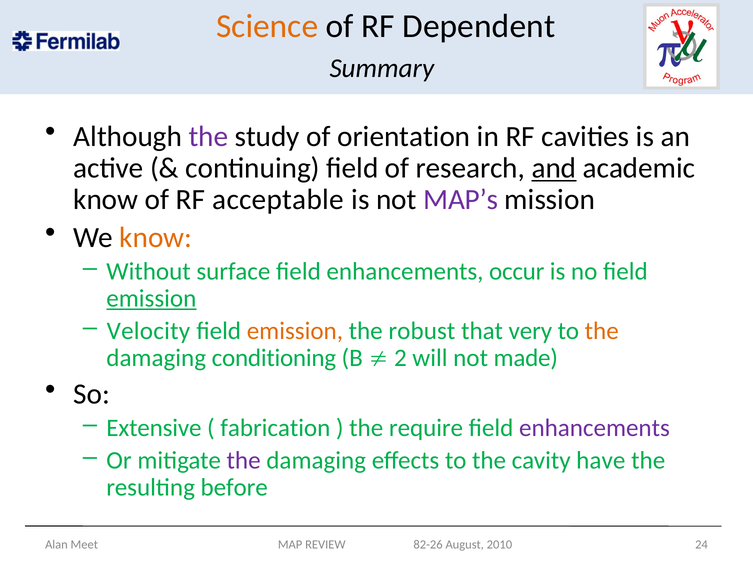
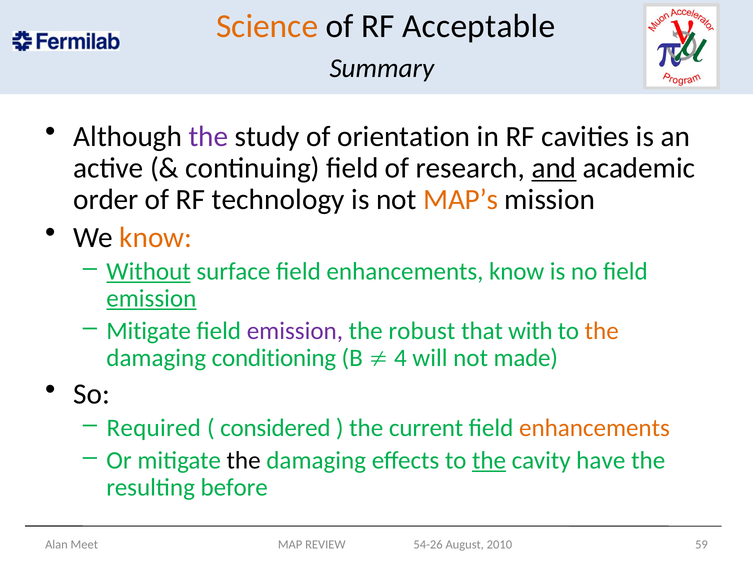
Dependent: Dependent -> Acceptable (479, 26)
know: know -> order (106, 200)
acceptable: acceptable -> technology (278, 200)
MAP’s colour: purple -> orange (461, 200)
Without underline: none -> present (149, 271)
enhancements occur: occur -> know (517, 271)
Velocity: Velocity -> Mitigate (149, 331)
emission colour: orange -> purple (295, 331)
very: very -> with (530, 331)
2: 2 -> 4 (400, 358)
Extensive: Extensive -> Required (154, 428)
fabrication: fabrication -> considered (275, 428)
require: require -> current (426, 428)
enhancements colour: purple -> orange (594, 428)
the colour: purple -> black (244, 460)
the underline: none -> present (489, 460)
82-26: 82-26 -> 54-26 (428, 544)
24: 24 -> 59 (701, 544)
